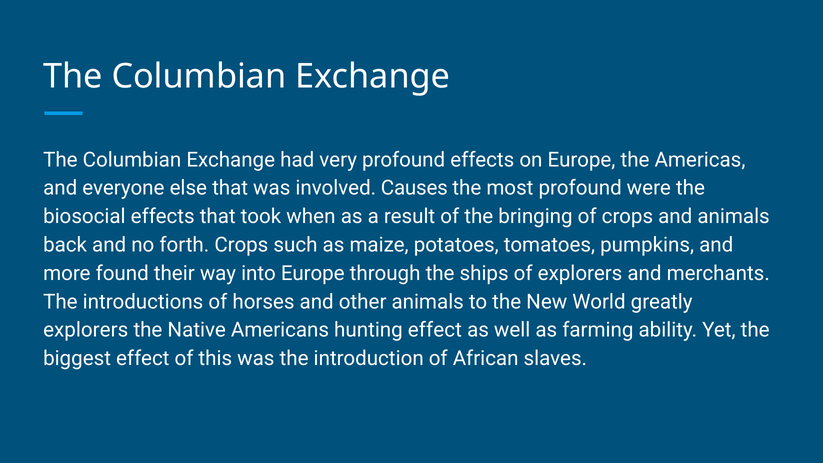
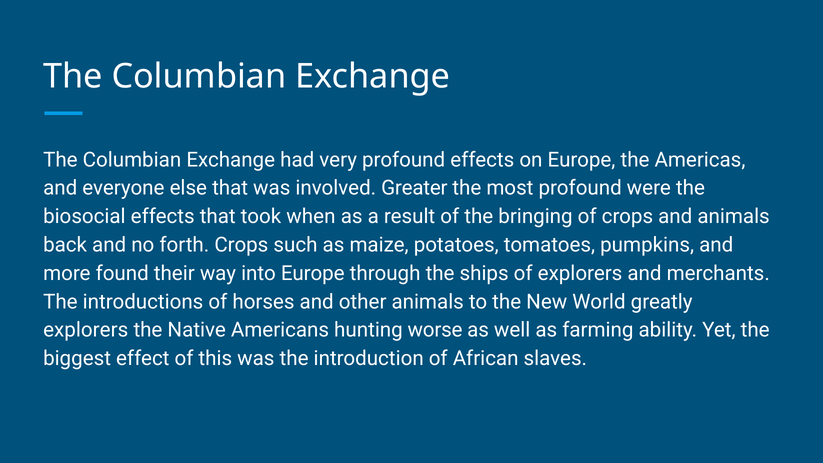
Causes: Causes -> Greater (414, 188)
hunting effect: effect -> worse (435, 330)
